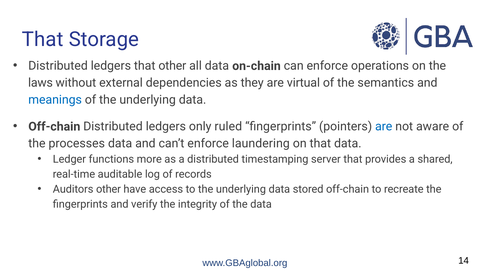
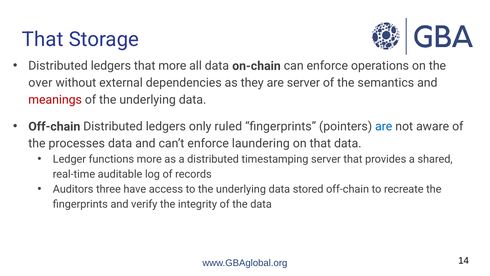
that other: other -> more (172, 66)
laws: laws -> over (40, 83)
are virtual: virtual -> server (303, 83)
meanings colour: blue -> red (55, 100)
Auditors other: other -> three (108, 189)
